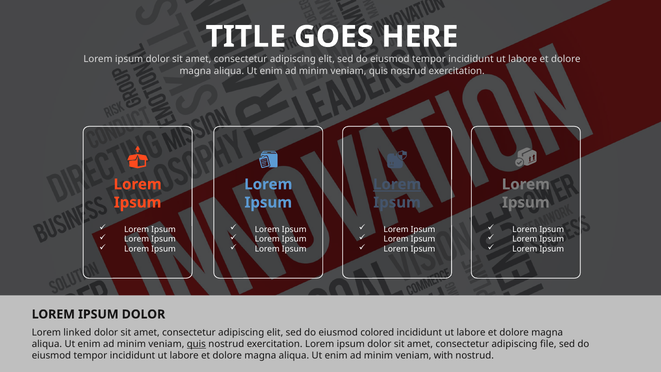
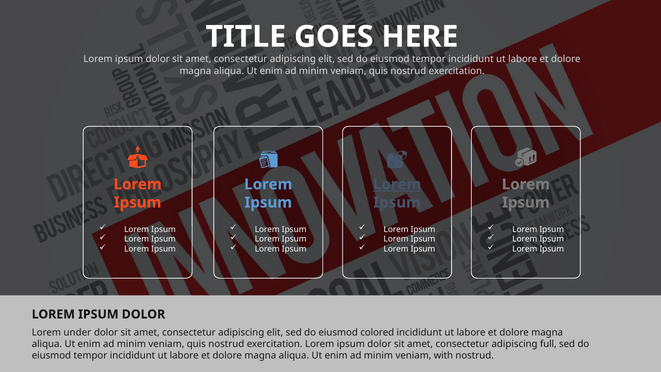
linked: linked -> under (77, 332)
quis underline: present -> none (196, 344)
file: file -> full (548, 344)
